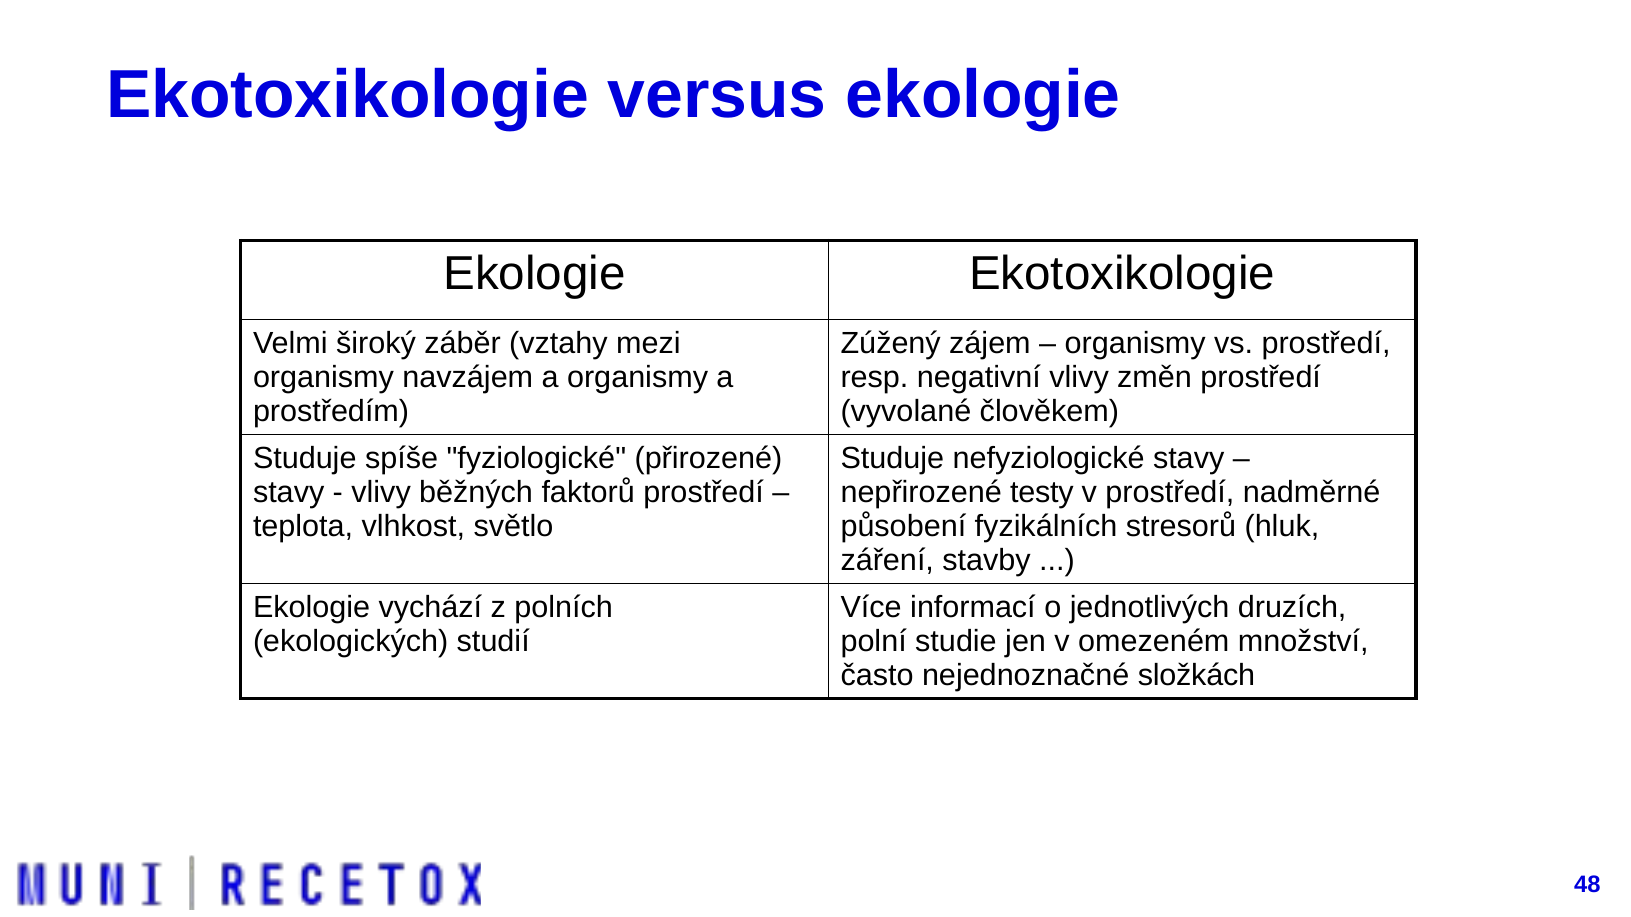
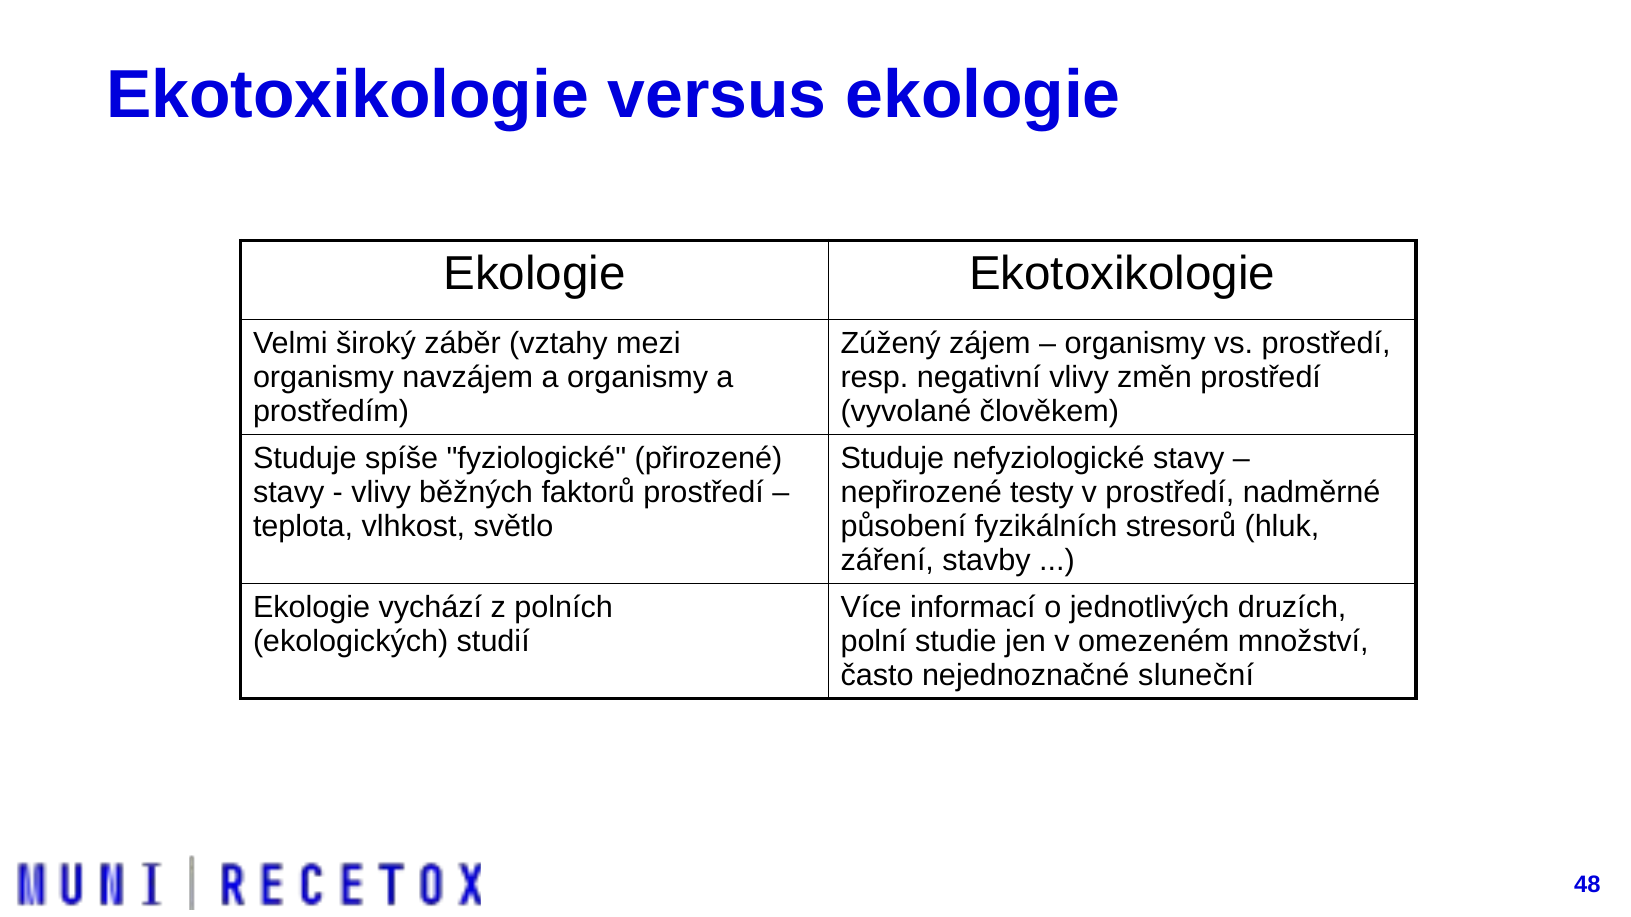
složkách: složkách -> sluneční (1196, 676)
